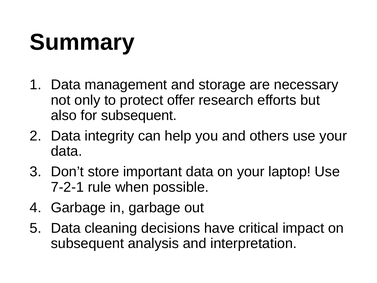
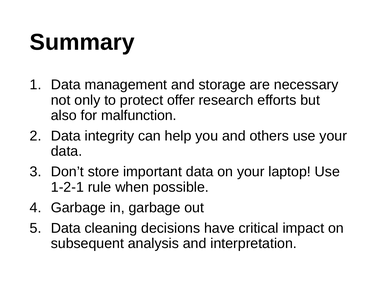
for subsequent: subsequent -> malfunction (139, 115)
7-2-1: 7-2-1 -> 1-2-1 (67, 187)
